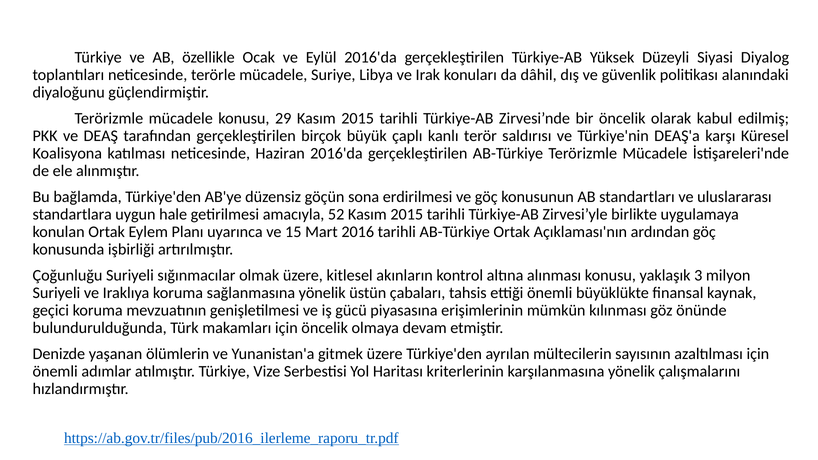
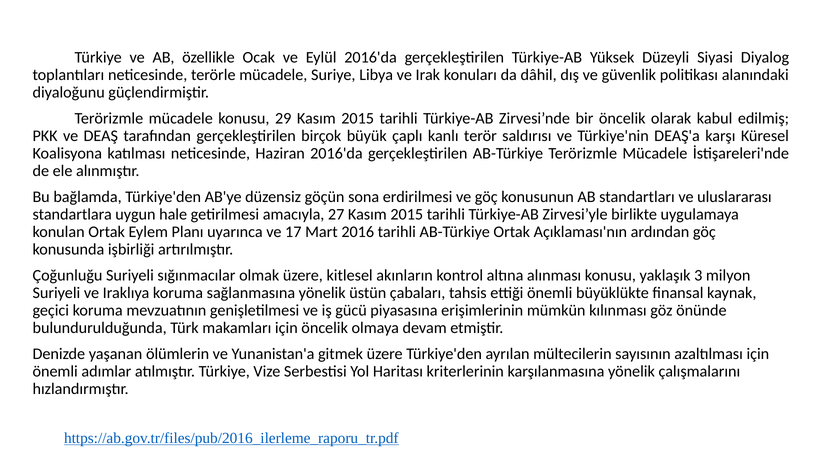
52: 52 -> 27 (336, 214)
15: 15 -> 17 (293, 232)
